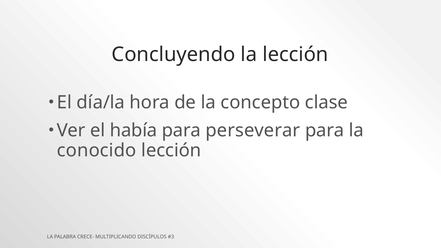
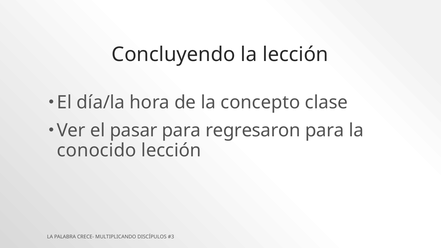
había: había -> pasar (134, 131)
perseverar: perseverar -> regresaron (253, 131)
